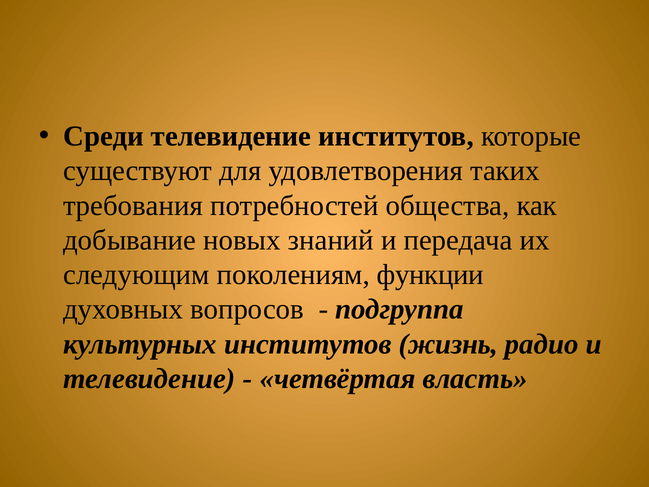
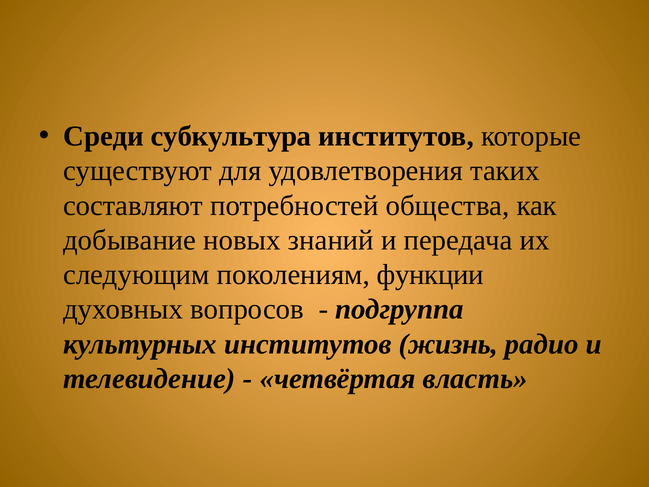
Среди телевидение: телевидение -> субкультура (231, 136)
требования: требования -> составляют (133, 205)
